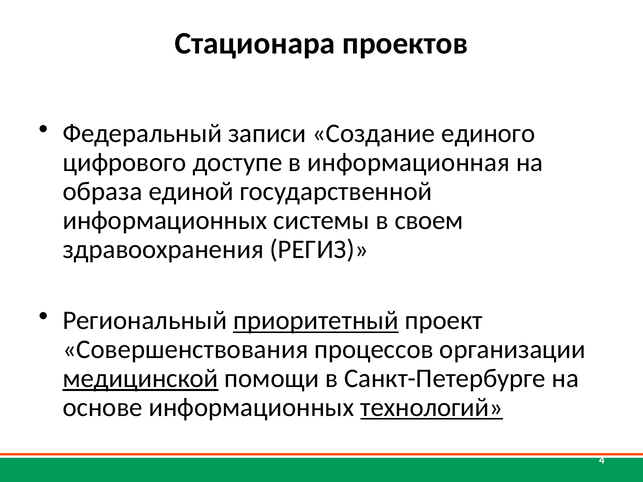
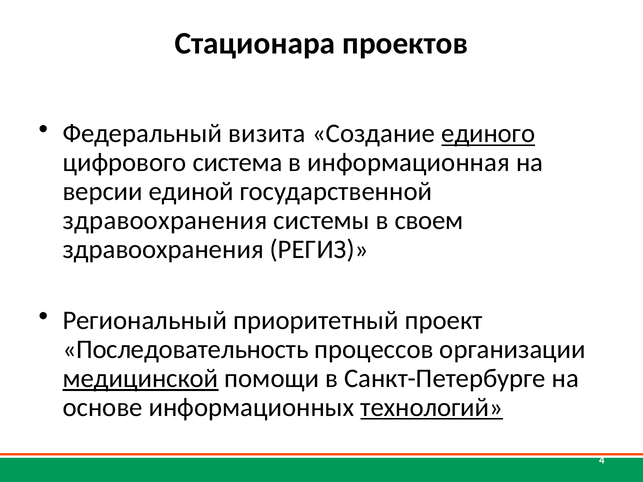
записи: записи -> визита (267, 134)
единого underline: none -> present (488, 134)
доступе: доступе -> система (238, 163)
образа: образа -> версии (103, 192)
информационных: информационных -> здравоохранения (165, 220)
приоритетный underline: present -> none (316, 321)
Совершенствования: Совершенствования -> Последовательность (186, 350)
